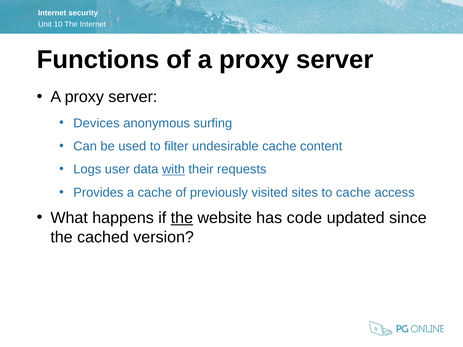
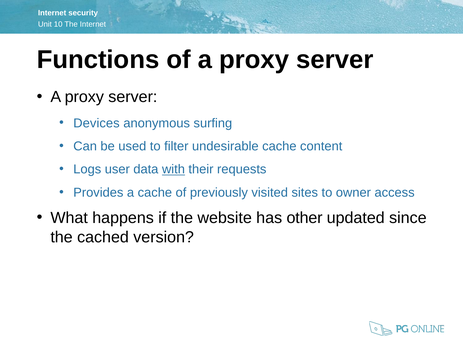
to cache: cache -> owner (353, 193)
the underline: present -> none (182, 218)
code: code -> other (305, 218)
